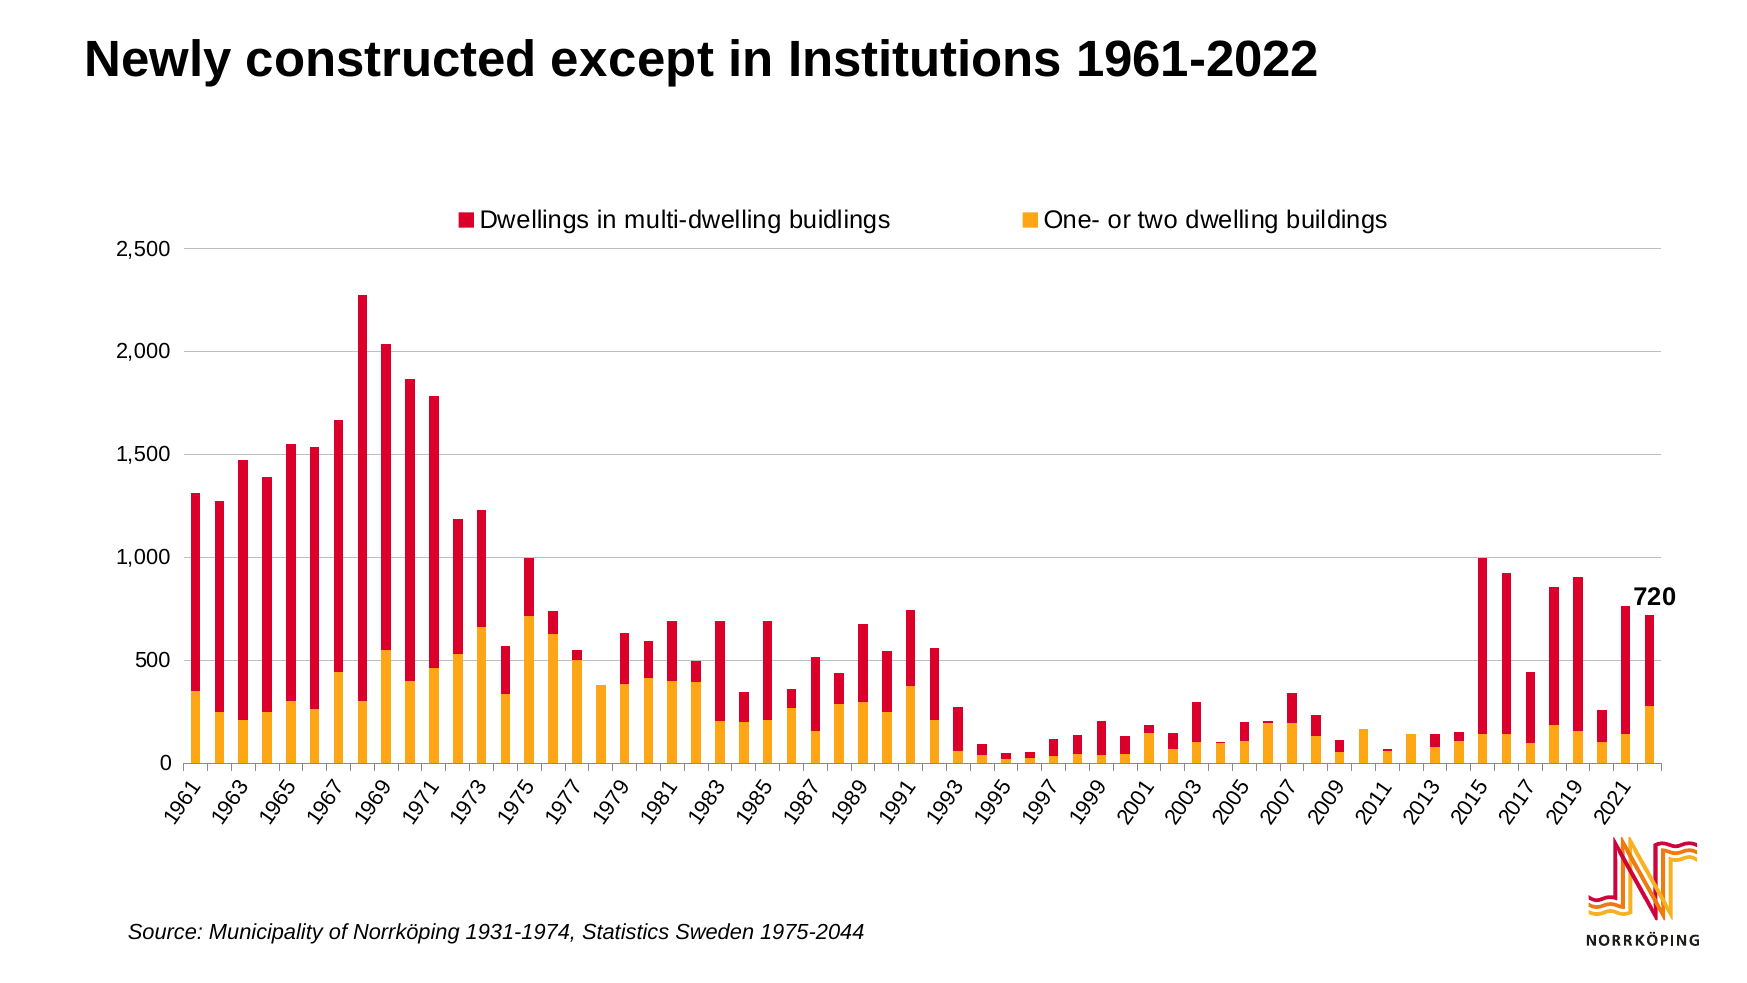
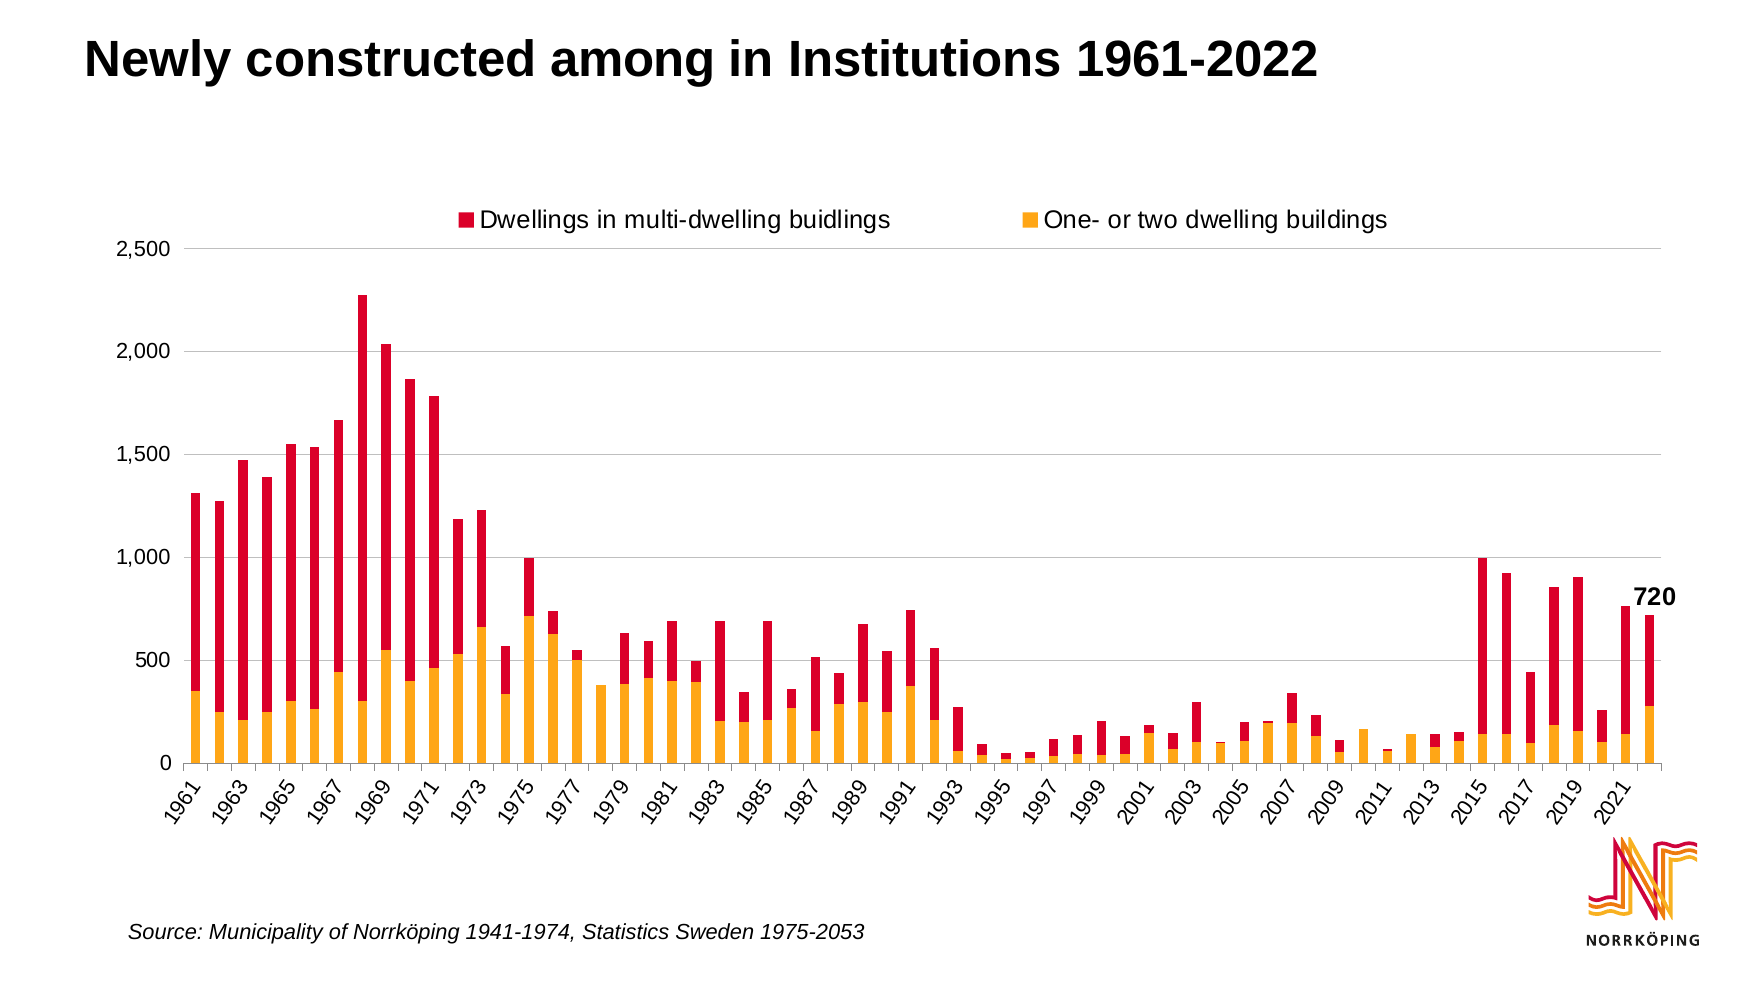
except: except -> among (633, 60)
1931-1974: 1931-1974 -> 1941-1974 (521, 932)
1975-2044: 1975-2044 -> 1975-2053 (812, 932)
